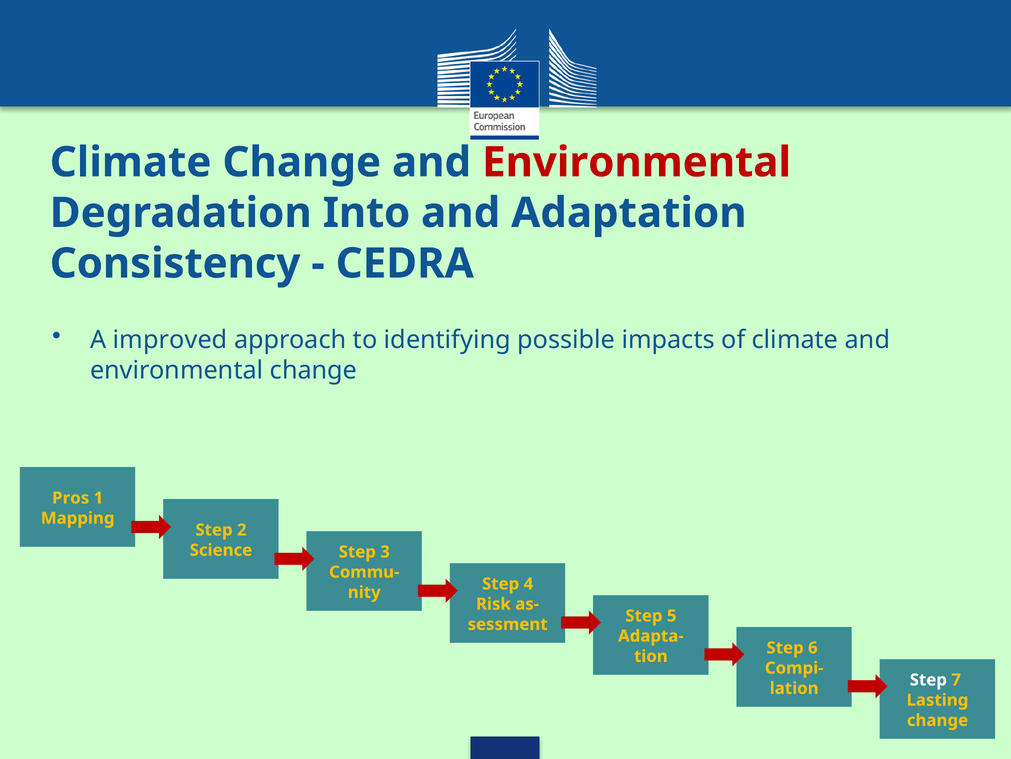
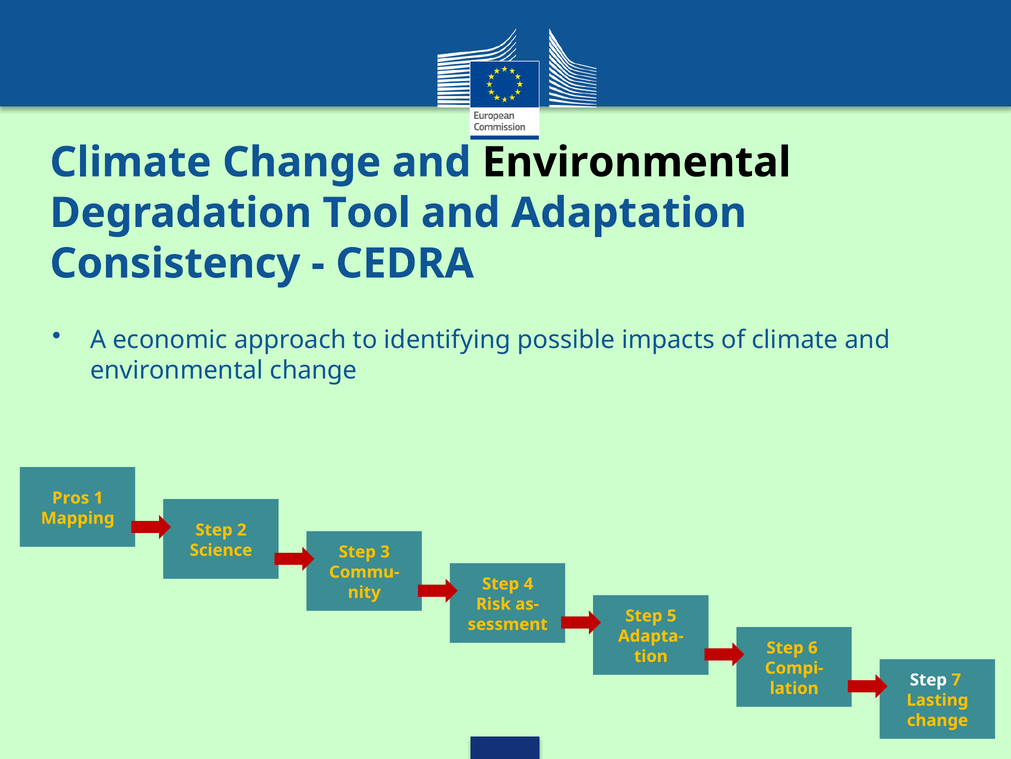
Environmental colour: red -> black (637, 162)
Into: Into -> Tool (367, 213)
improved: improved -> economic (170, 340)
